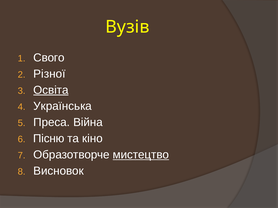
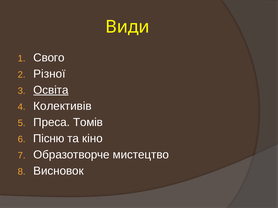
Вузів: Вузів -> Види (127, 27)
Українська: Українська -> Колективів (63, 106)
Війна: Війна -> Томів (88, 123)
мистецтво underline: present -> none (141, 155)
